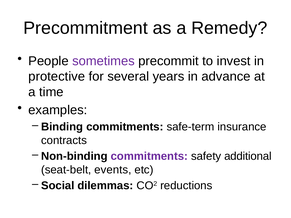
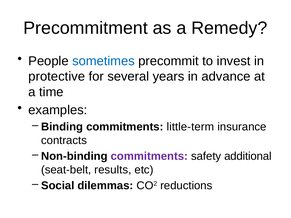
sometimes colour: purple -> blue (104, 61)
safe-term: safe-term -> little-term (190, 127)
events: events -> results (113, 170)
